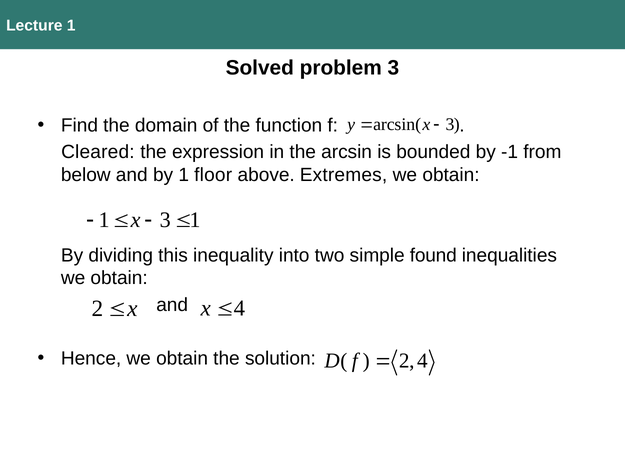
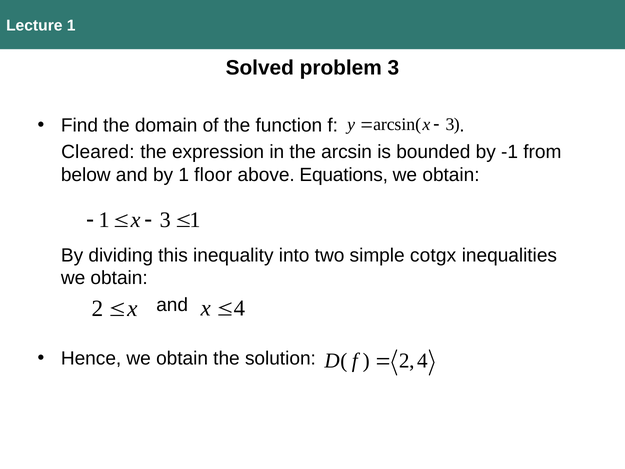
Extremes: Extremes -> Equations (344, 175)
found: found -> cotgx (433, 255)
